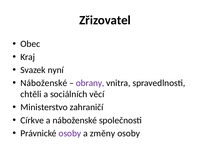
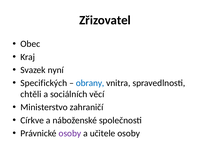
Náboženské: Náboženské -> Specifických (44, 83)
obrany colour: purple -> blue (90, 83)
změny: změny -> učitele (103, 134)
